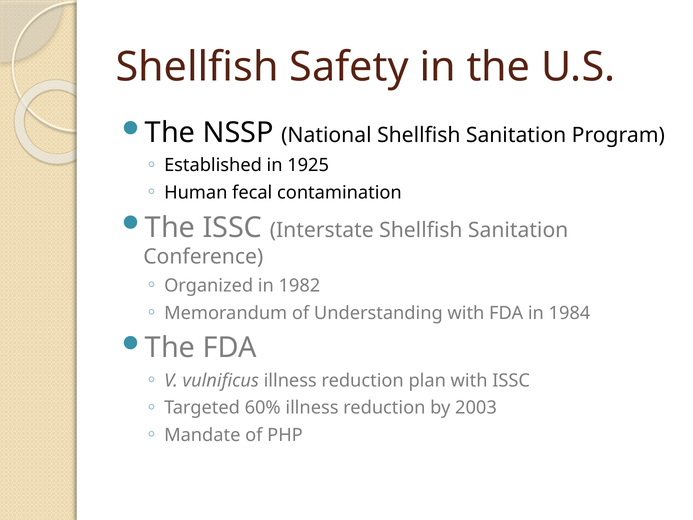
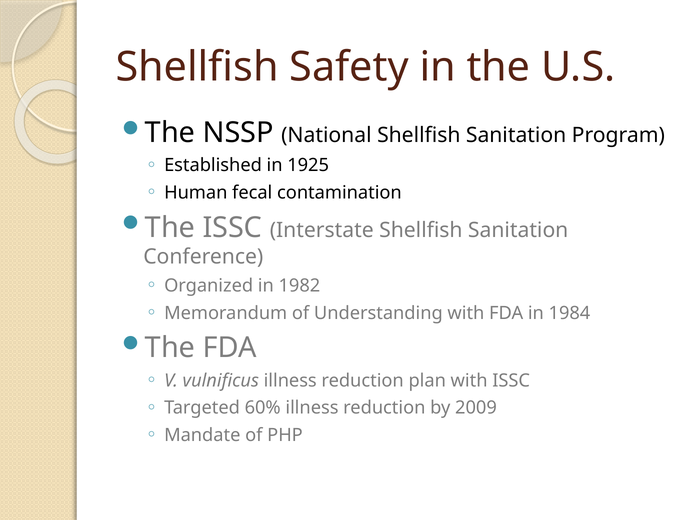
2003: 2003 -> 2009 (476, 408)
